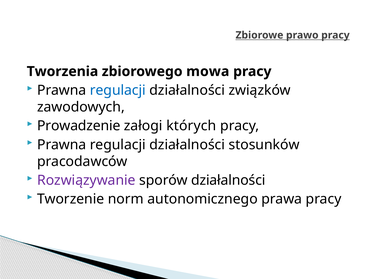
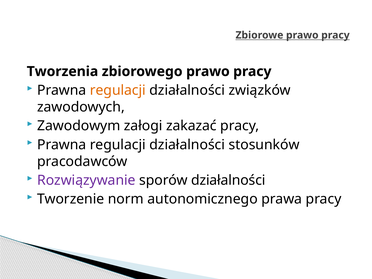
zbiorowego mowa: mowa -> prawo (208, 71)
regulacji colour: blue -> orange (118, 90)
Prowadzenie: Prowadzenie -> Zawodowym (79, 126)
których: których -> zakazać (191, 126)
